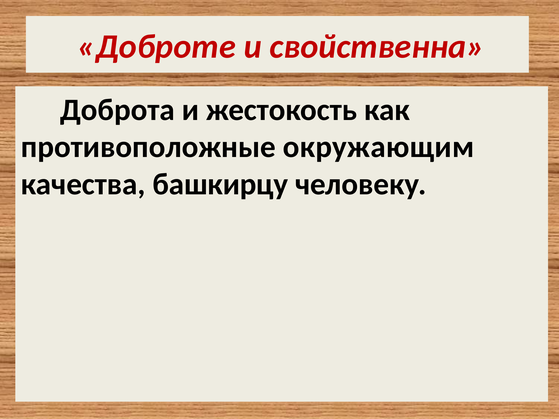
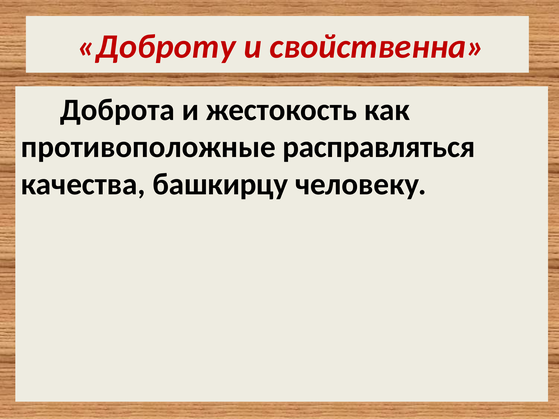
Доброте: Доброте -> Доброту (157, 47)
окружающим: окружающим -> расправляться (379, 147)
